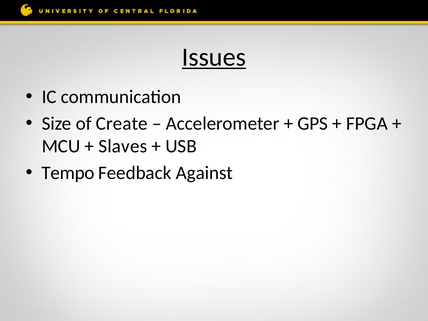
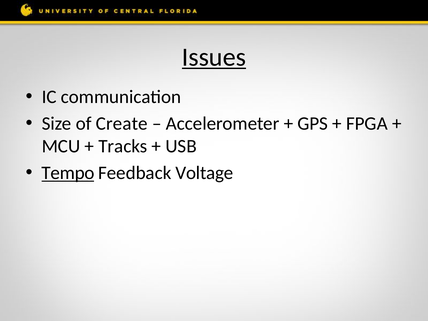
Slaves: Slaves -> Tracks (123, 146)
Tempo underline: none -> present (68, 173)
Against: Against -> Voltage (204, 173)
